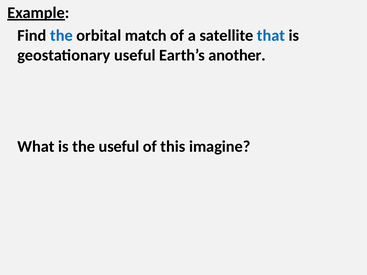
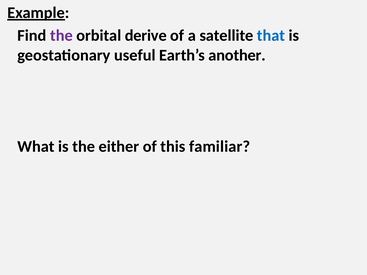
the colour: blue -> purple (61, 36)
match: match -> derive (146, 36)
the useful: useful -> either (119, 147)
imagine: imagine -> familiar (220, 147)
